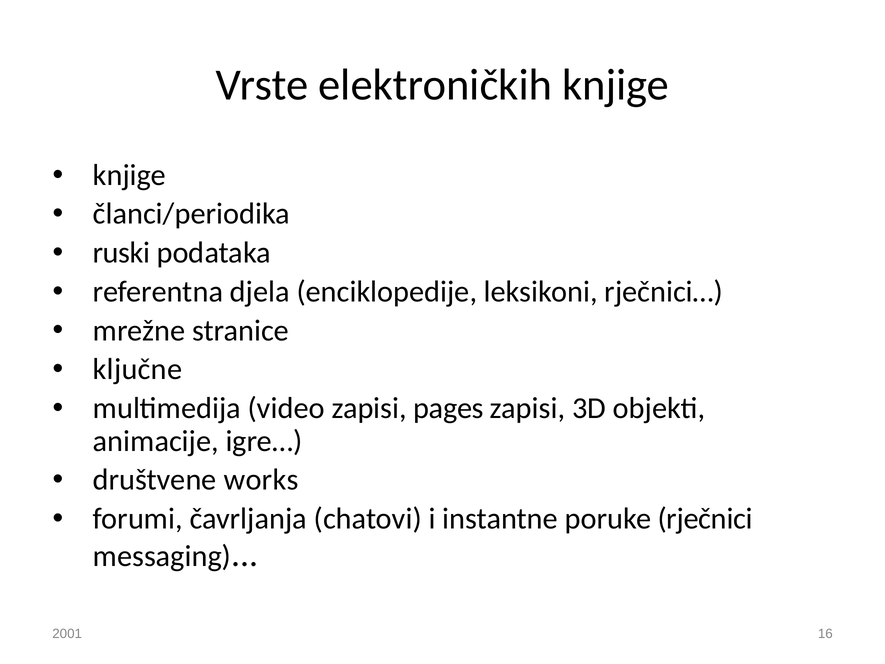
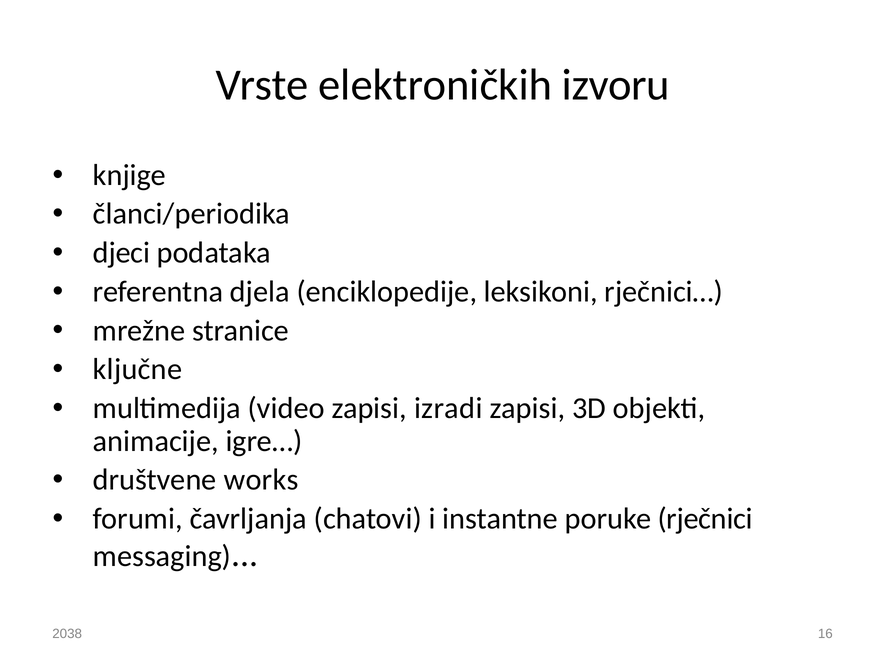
elektroničkih knjige: knjige -> izvoru (616, 85)
ruski: ruski -> djeci (121, 253)
pages: pages -> izradi (448, 408)
2001: 2001 -> 2038 (67, 634)
